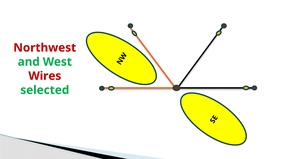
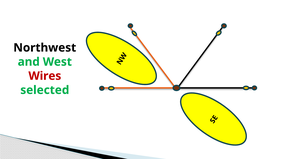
Northwest colour: red -> black (45, 48)
